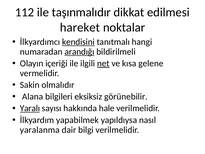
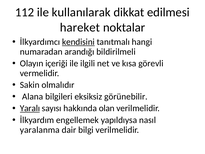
taşınmalıdır: taşınmalıdır -> kullanılarak (81, 12)
arandığı underline: present -> none (79, 52)
net underline: present -> none (103, 63)
gelene: gelene -> görevli (151, 63)
hale: hale -> olan (107, 108)
yapabilmek: yapabilmek -> engellemek (77, 120)
